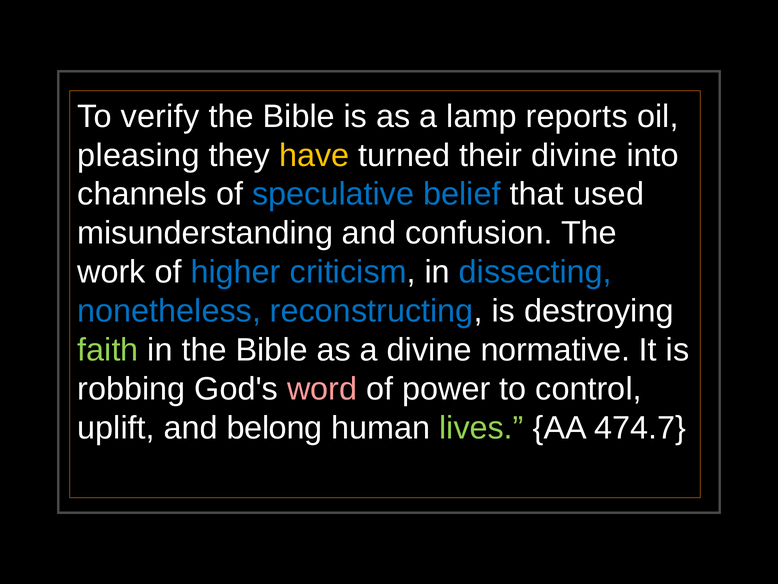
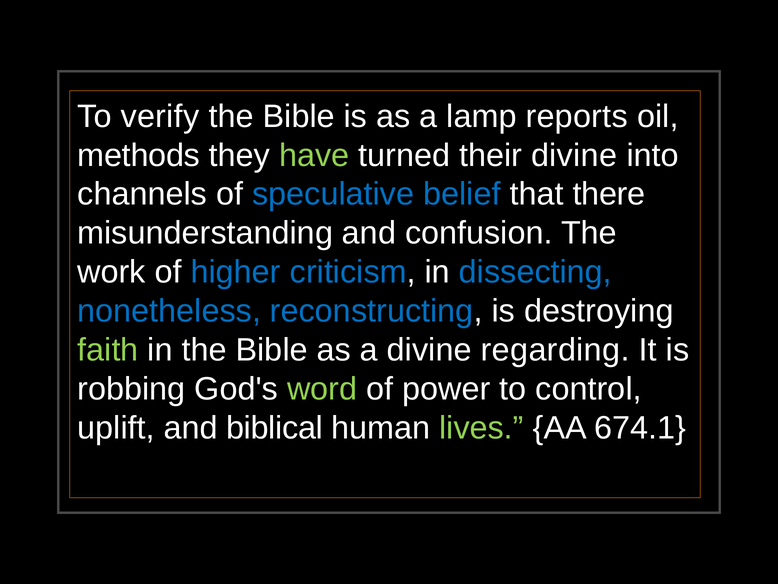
pleasing: pleasing -> methods (139, 155)
have colour: yellow -> light green (314, 155)
used: used -> there (609, 194)
normative: normative -> regarding (555, 350)
word colour: pink -> light green (322, 389)
belong: belong -> biblical (275, 428)
474.7: 474.7 -> 674.1 (640, 428)
